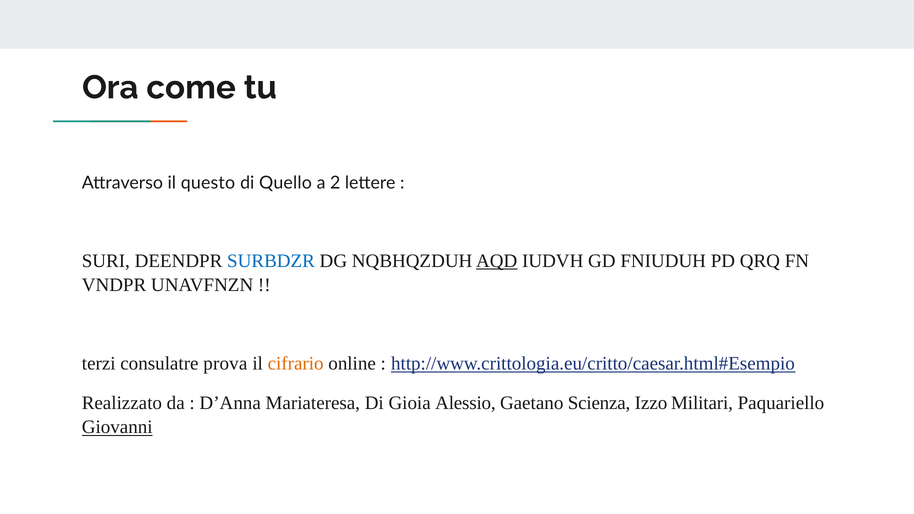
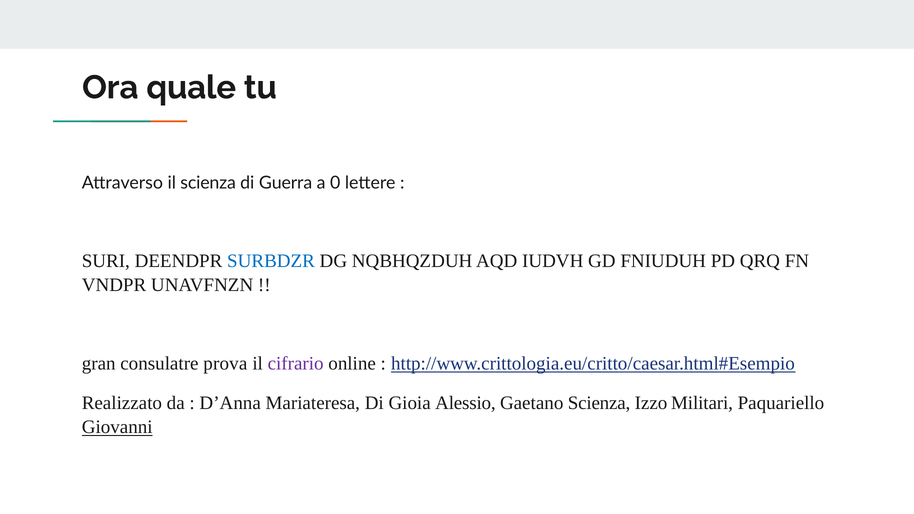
come: come -> quale (191, 87)
il questo: questo -> scienza (208, 183)
Quello: Quello -> Guerra (286, 183)
2: 2 -> 0 (335, 183)
AQD underline: present -> none (497, 261)
terzi: terzi -> gran (99, 364)
cifrario colour: orange -> purple (296, 364)
